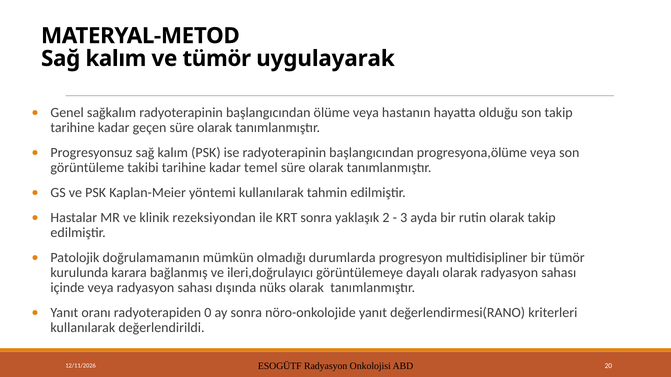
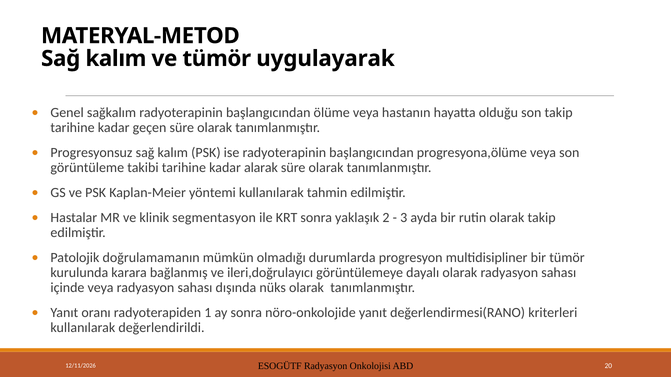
temel: temel -> alarak (261, 168)
rezeksiyondan: rezeksiyondan -> segmentasyon (214, 218)
0: 0 -> 1 (208, 313)
